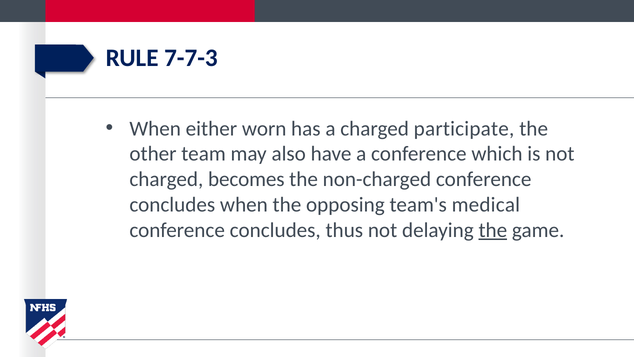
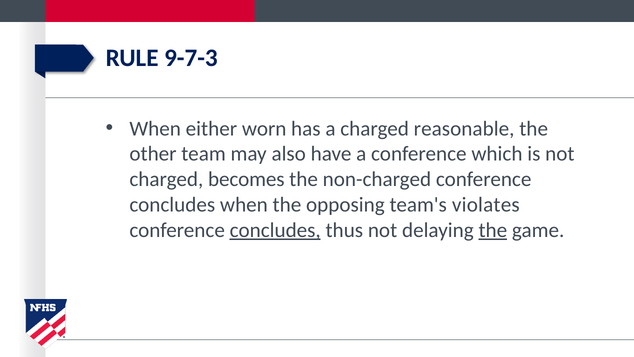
7-7-3: 7-7-3 -> 9-7-3 (191, 58)
participate: participate -> reasonable (464, 128)
medical: medical -> violates (486, 204)
concludes underline: none -> present (275, 230)
